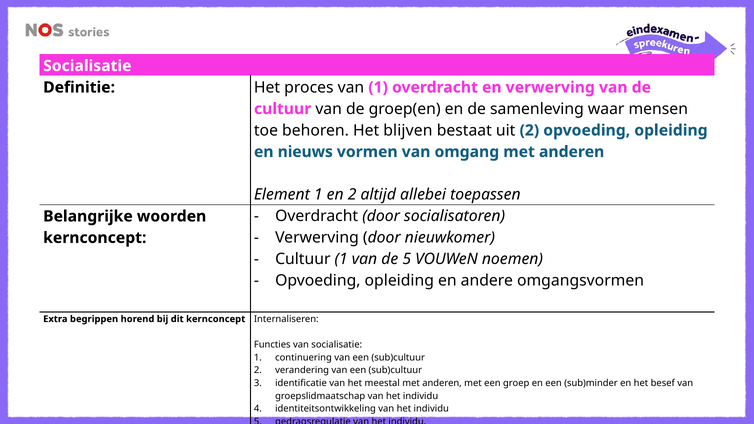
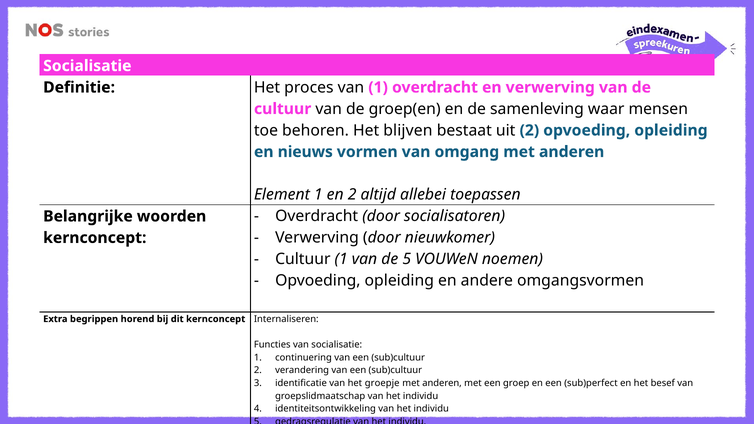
meestal: meestal -> groepje (382, 383)
sub)minder: sub)minder -> sub)perfect (591, 383)
